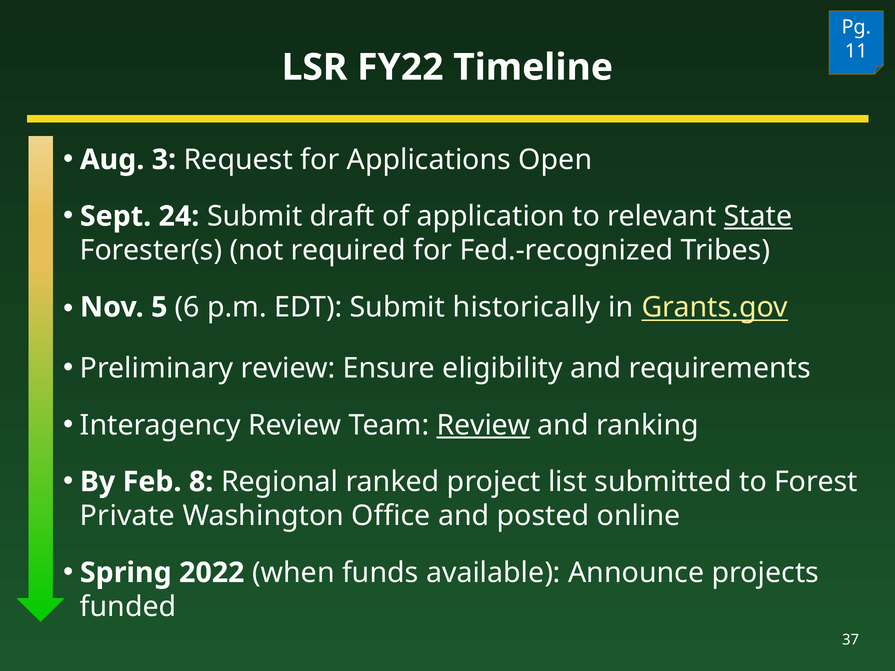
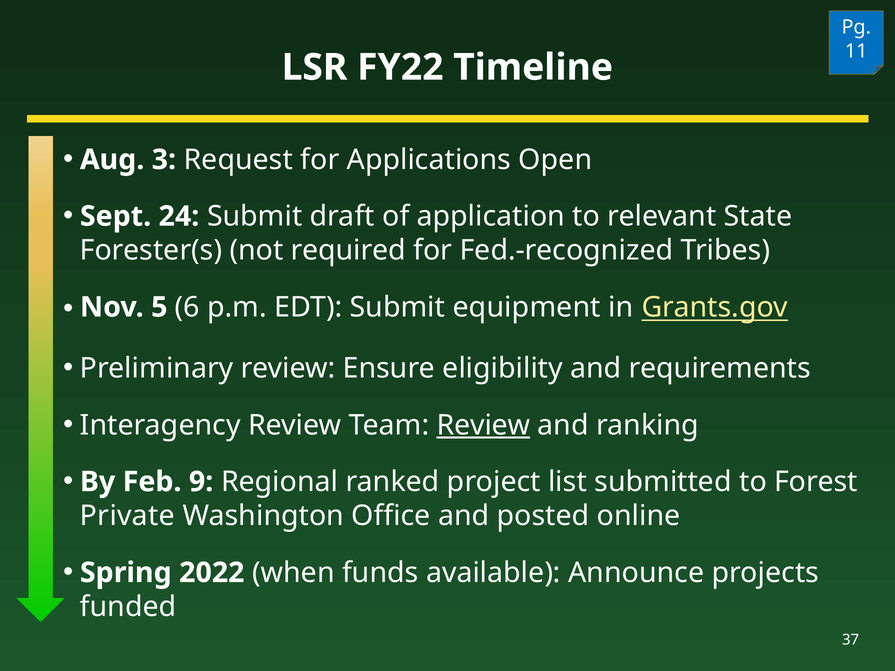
State underline: present -> none (758, 216)
historically: historically -> equipment (527, 307)
8: 8 -> 9 (201, 482)
